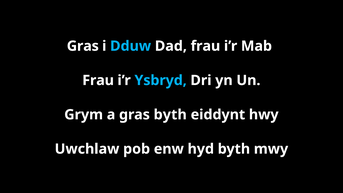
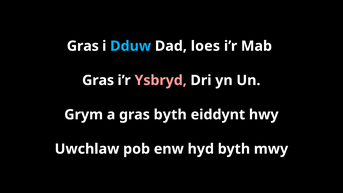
Dad frau: frau -> loes (205, 46)
Frau: Frau -> Gras (98, 80)
Ysbryd colour: light blue -> pink (161, 80)
